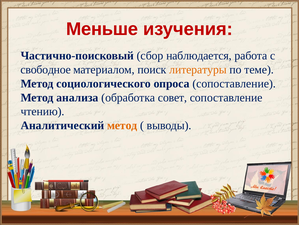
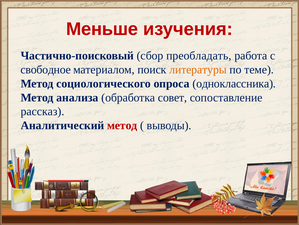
наблюдается: наблюдается -> преобладать (199, 55)
опроса сопоставление: сопоставление -> одноклассника (234, 83)
чтению: чтению -> рассказ (43, 111)
метод colour: orange -> red (122, 125)
